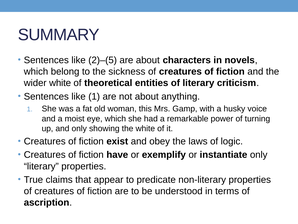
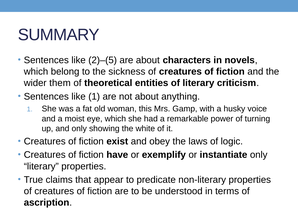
wider white: white -> them (60, 83)
